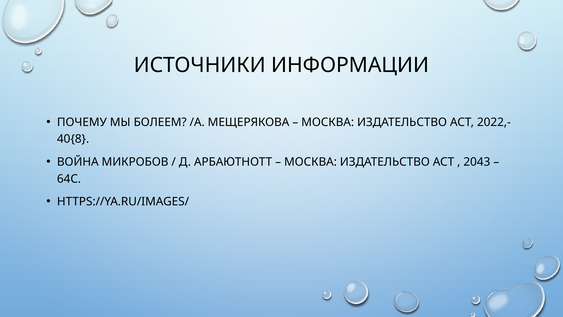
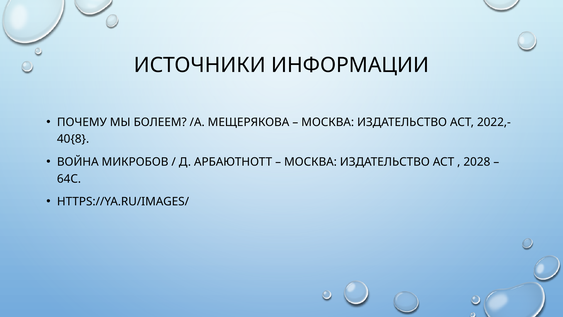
2043: 2043 -> 2028 (477, 162)
